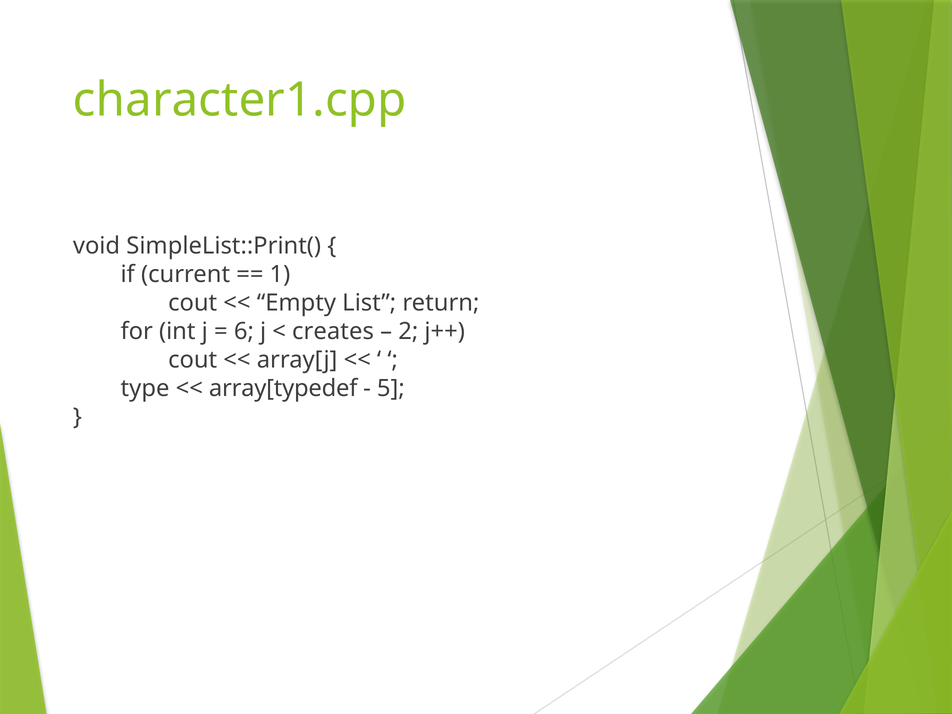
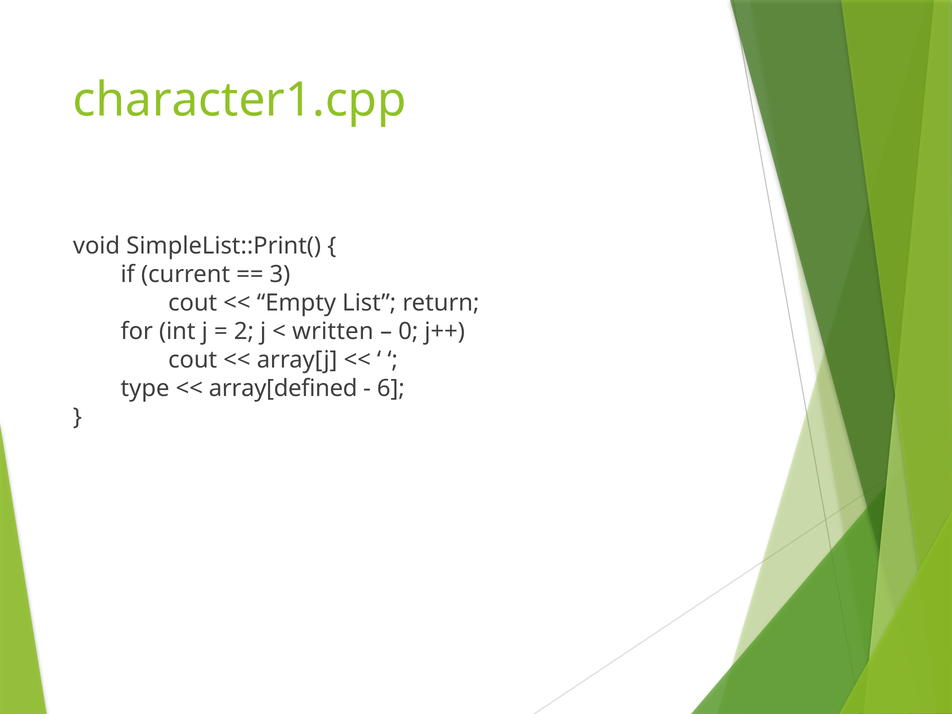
1: 1 -> 3 (280, 274)
6: 6 -> 2 (244, 331)
creates: creates -> written (333, 331)
2: 2 -> 0 (408, 331)
array[typedef: array[typedef -> array[defined (283, 388)
5: 5 -> 6 (391, 388)
